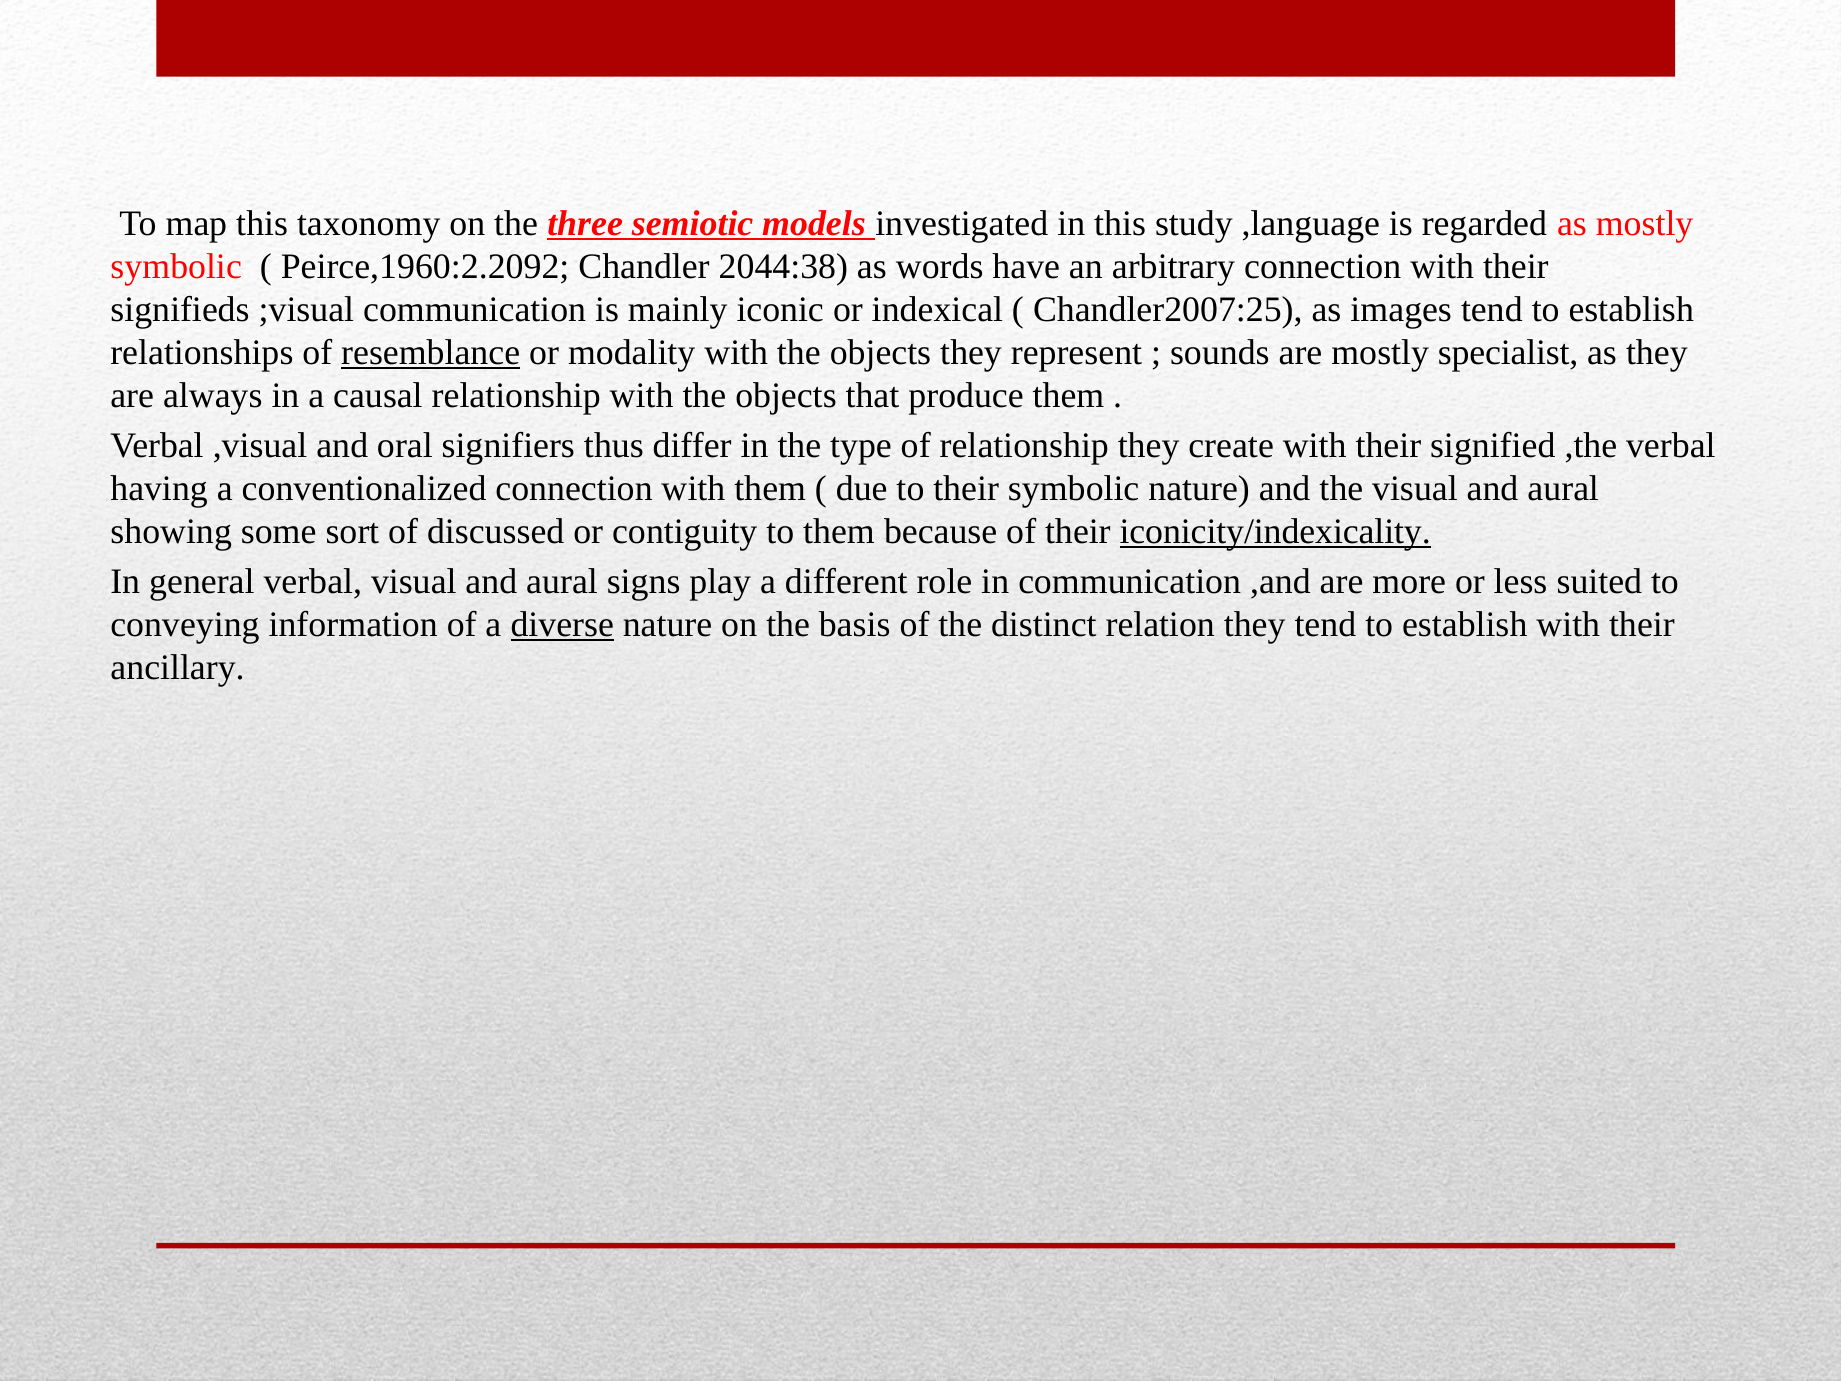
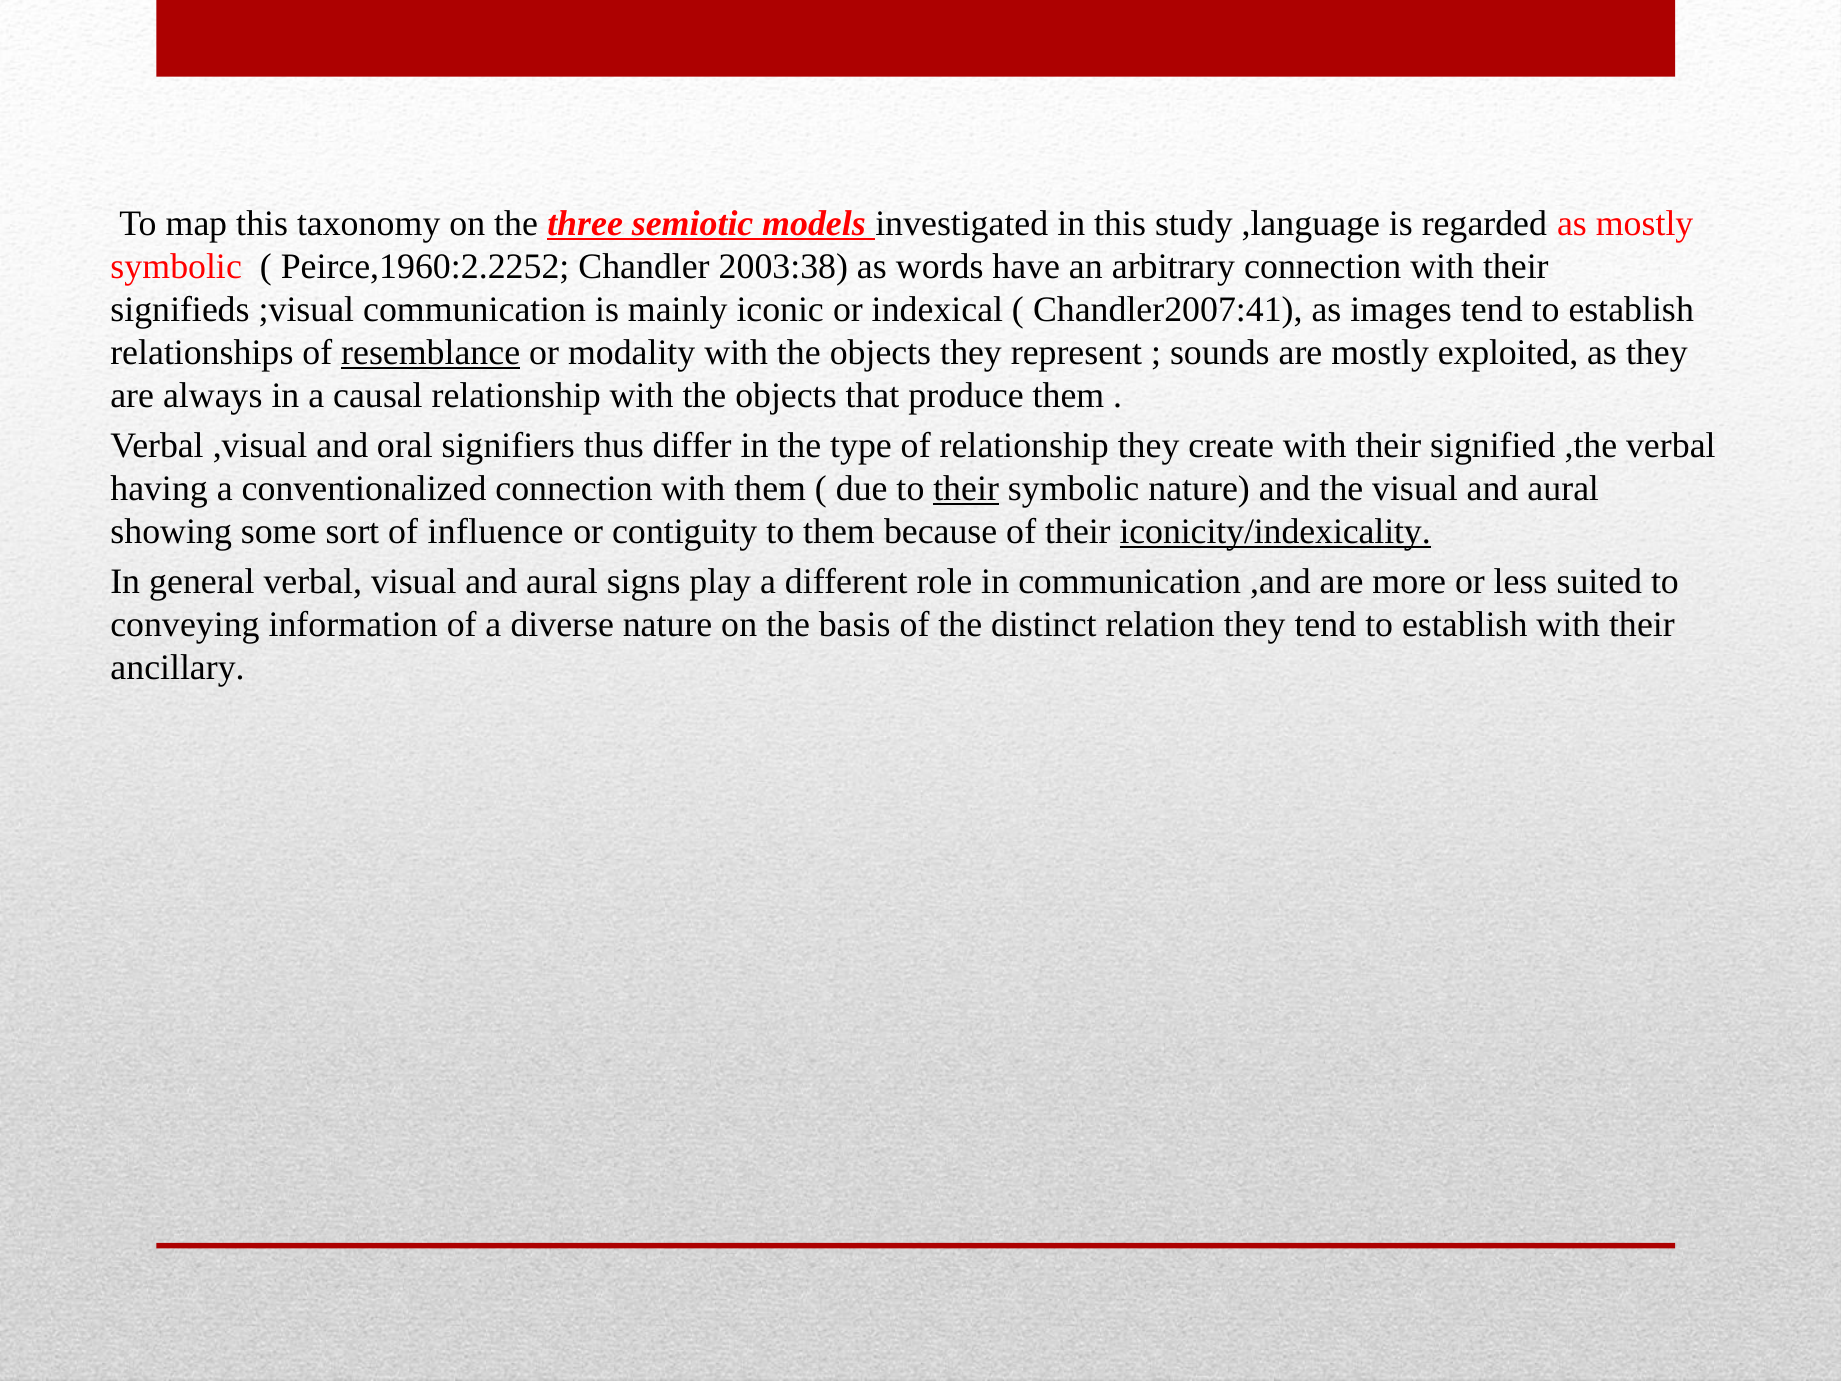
Peirce,1960:2.2092: Peirce,1960:2.2092 -> Peirce,1960:2.2252 (425, 266)
2044:38: 2044:38 -> 2003:38 (783, 266)
Chandler2007:25: Chandler2007:25 -> Chandler2007:41 (1168, 309)
specialist: specialist -> exploited (1508, 352)
their underline: none -> present (966, 488)
discussed: discussed -> influence (496, 531)
diverse underline: present -> none (562, 624)
